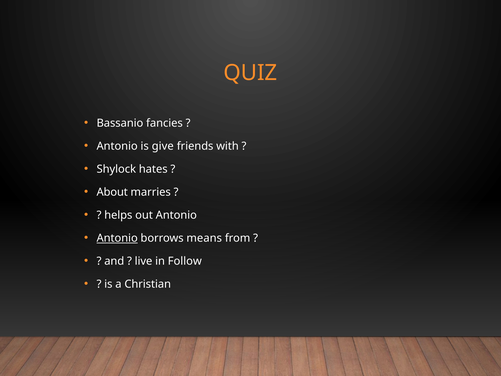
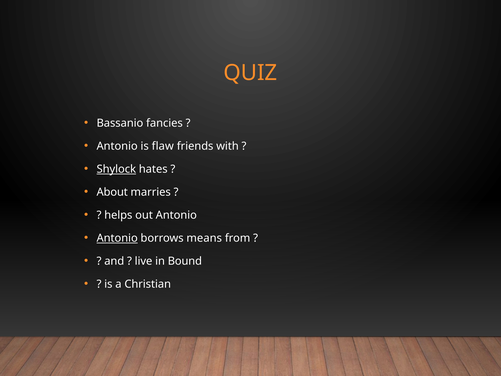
give: give -> flaw (163, 146)
Shylock underline: none -> present (116, 169)
Follow: Follow -> Bound (185, 261)
